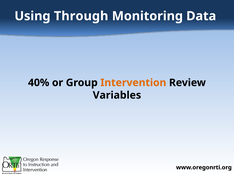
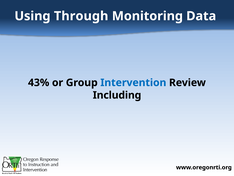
40%: 40% -> 43% (39, 82)
Intervention colour: orange -> blue (133, 82)
Variables: Variables -> Including (117, 95)
